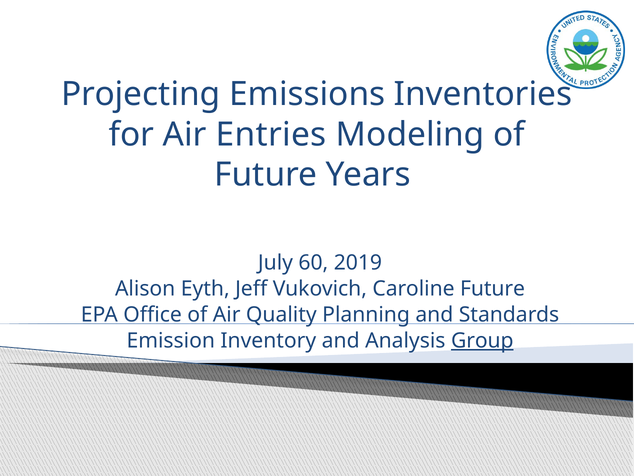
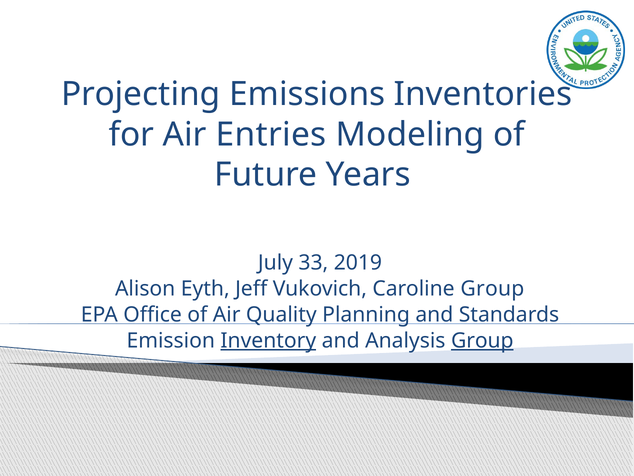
60: 60 -> 33 (313, 262)
Caroline Future: Future -> Group (492, 288)
Inventory underline: none -> present (268, 340)
